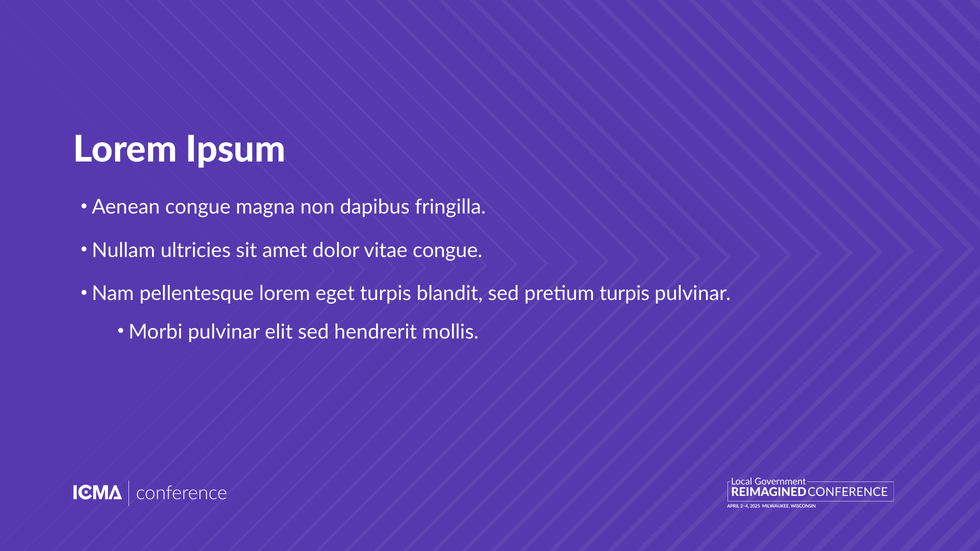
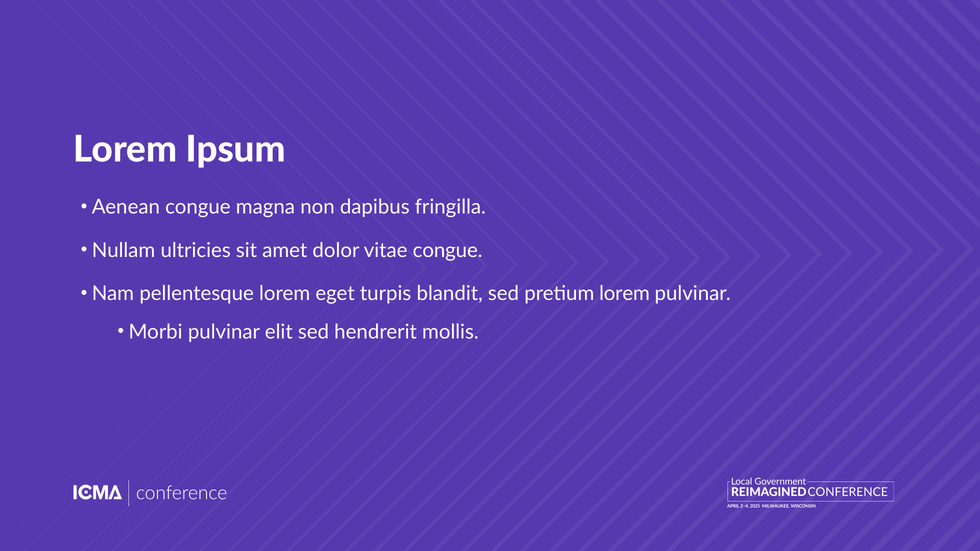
pretium turpis: turpis -> lorem (625, 294)
